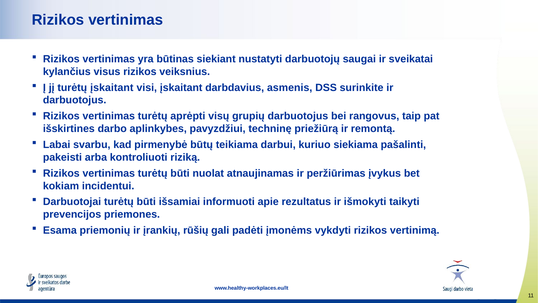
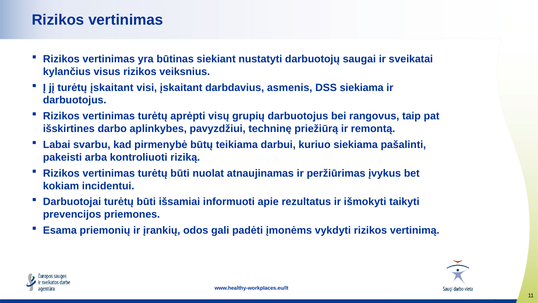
DSS surinkite: surinkite -> siekiama (362, 87)
rūšių: rūšių -> odos (196, 230)
